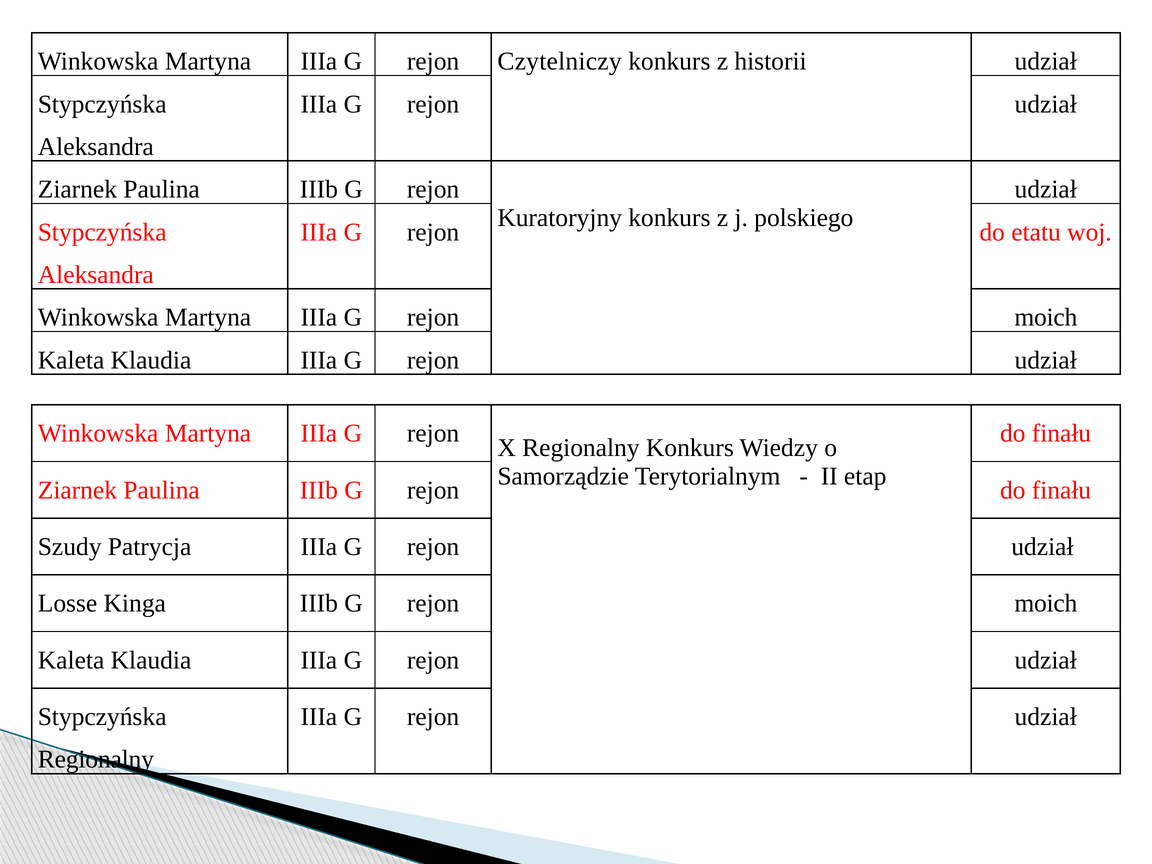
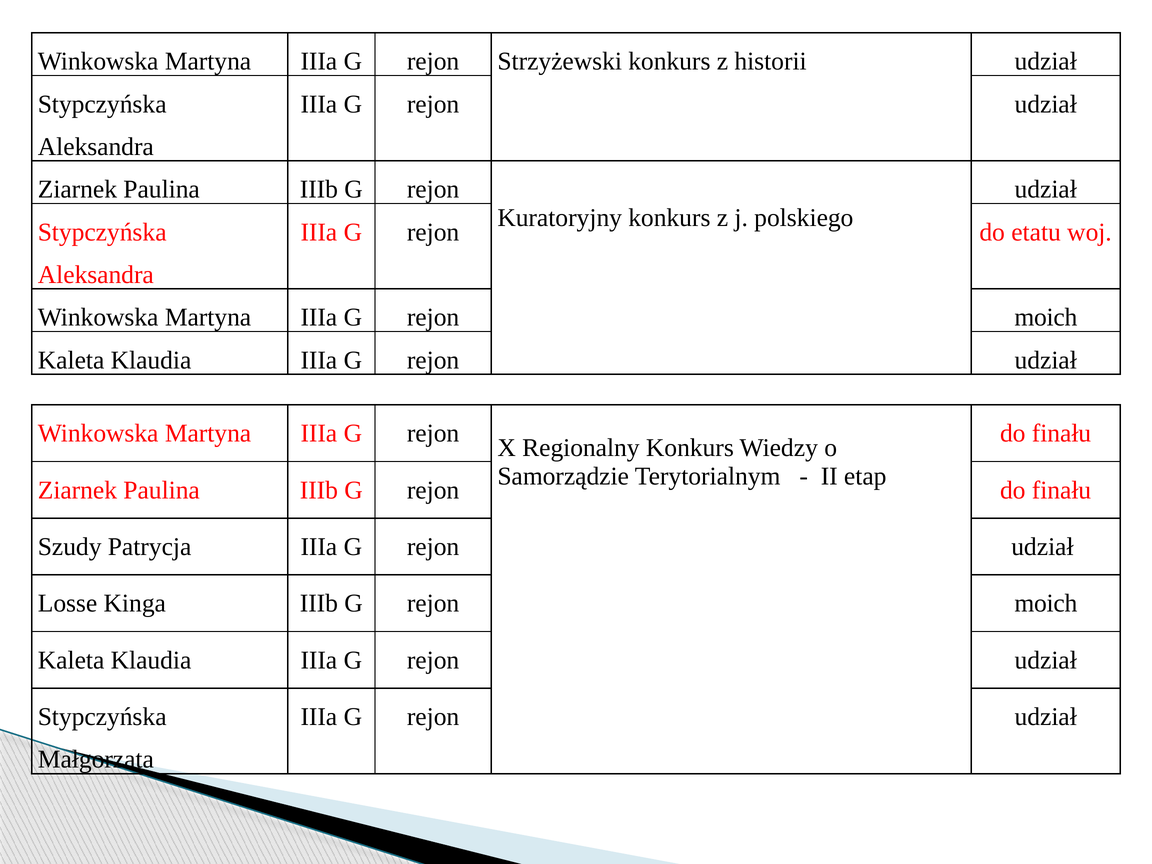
Czytelniczy: Czytelniczy -> Strzyżewski (560, 61)
Regionalny: Regionalny -> Małgorzata (96, 759)
